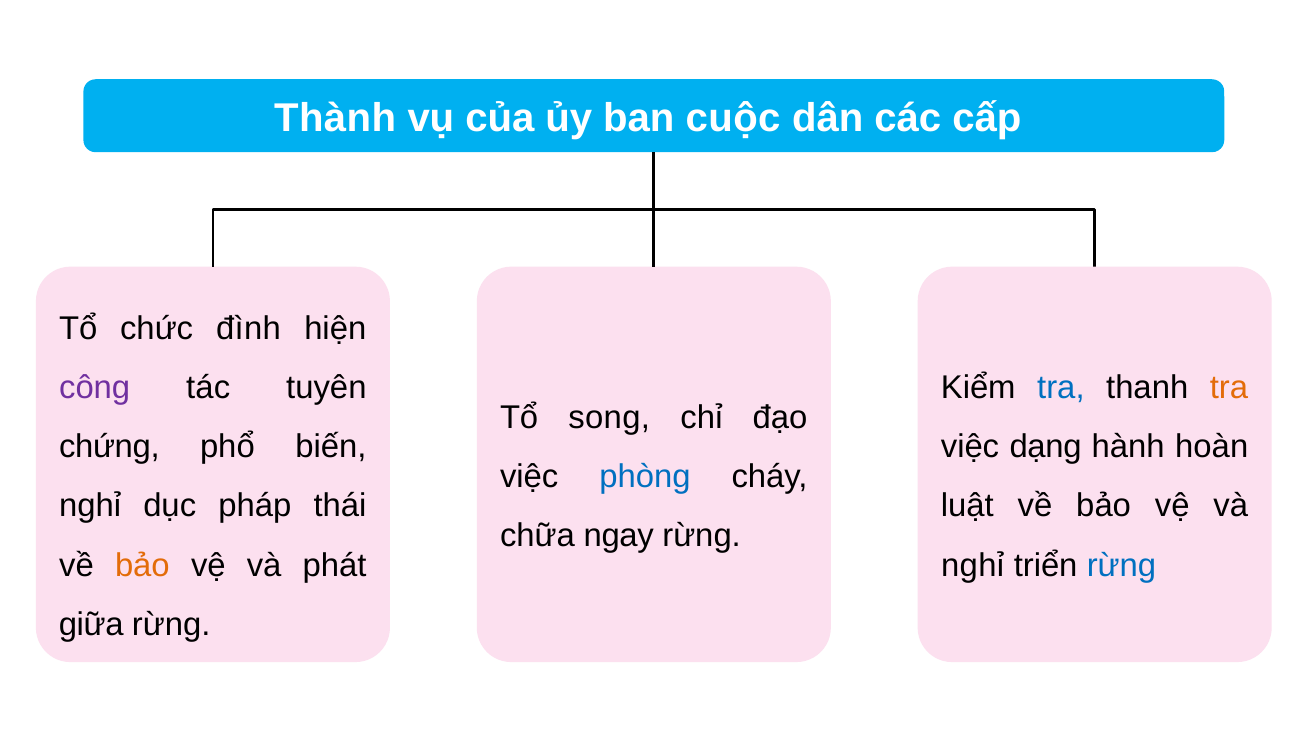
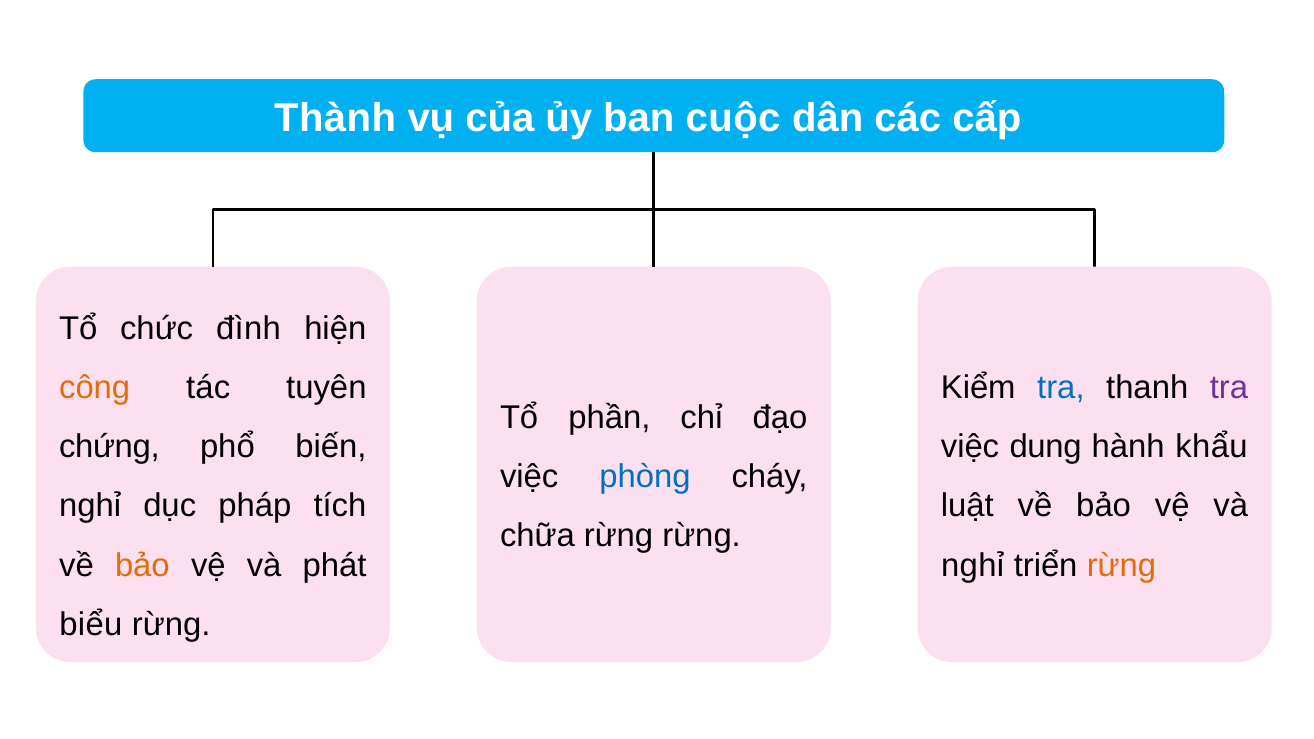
công colour: purple -> orange (95, 388)
tra colour: orange -> purple (1229, 388)
song: song -> phần (609, 417)
dạng: dạng -> dung (1046, 447)
hoàn: hoàn -> khẩu (1212, 447)
thái: thái -> tích (340, 506)
chữa ngay: ngay -> rừng (619, 536)
rừng colour: blue -> orange (1121, 565)
giữa: giữa -> biểu (91, 624)
